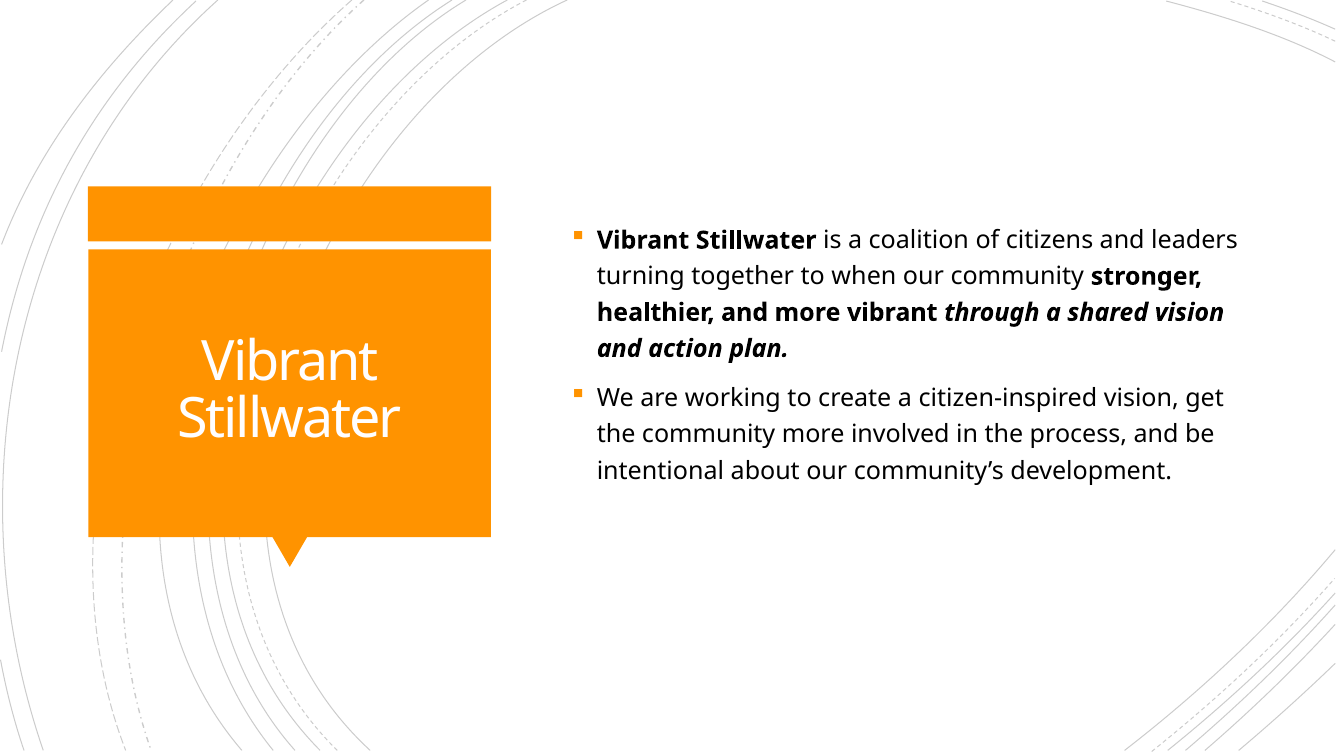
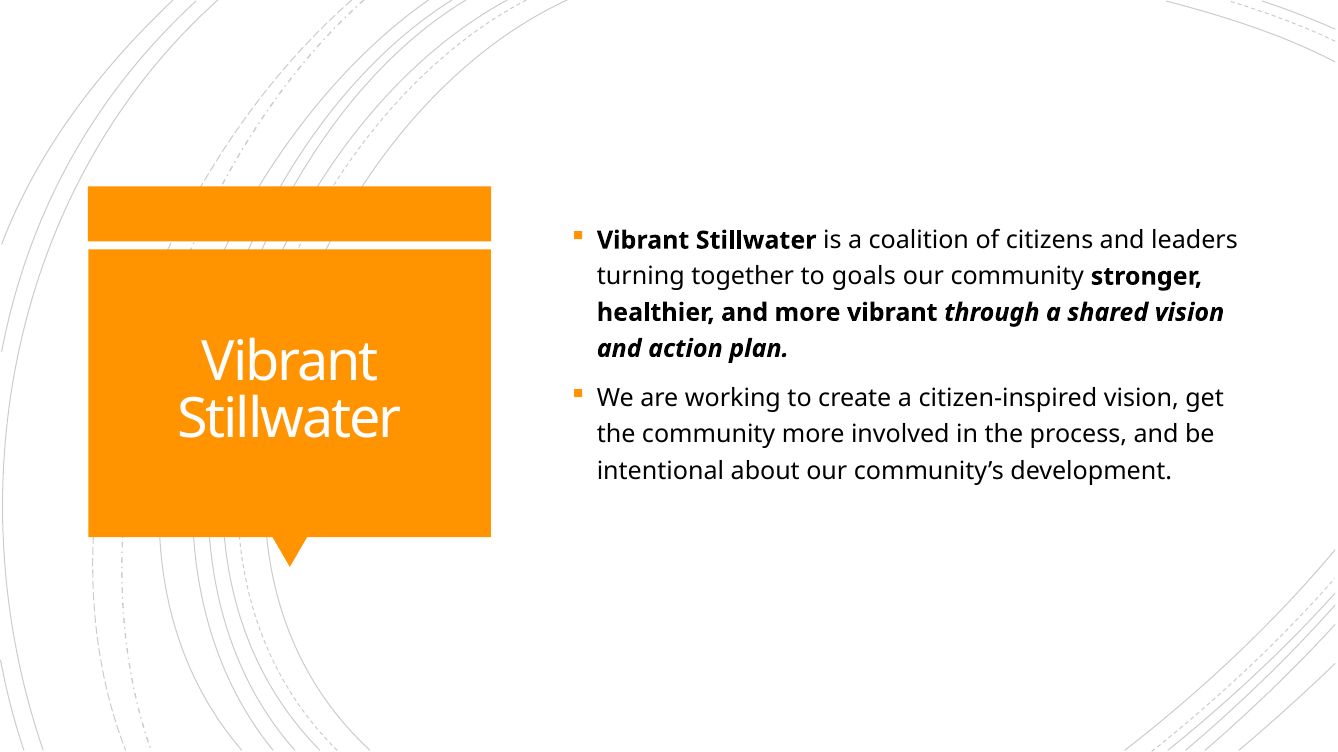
when: when -> goals (864, 277)
